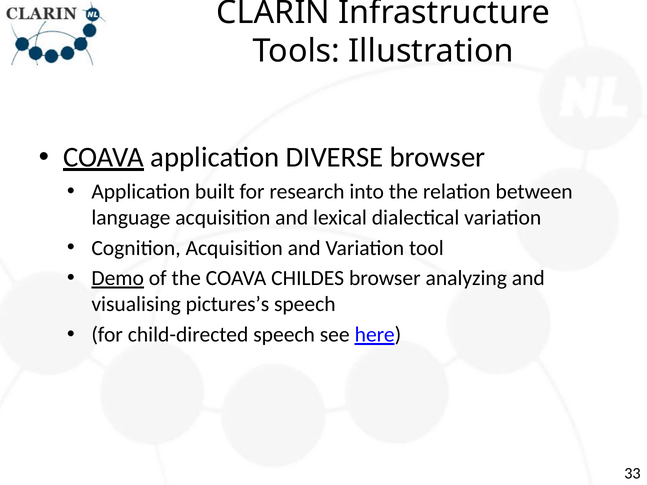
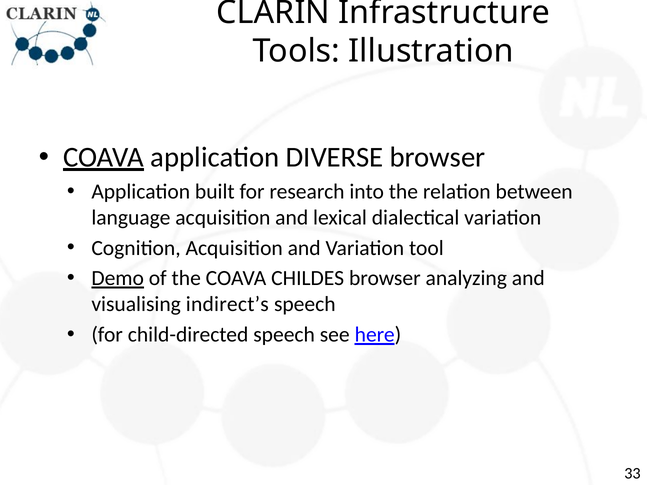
pictures’s: pictures’s -> indirect’s (227, 305)
